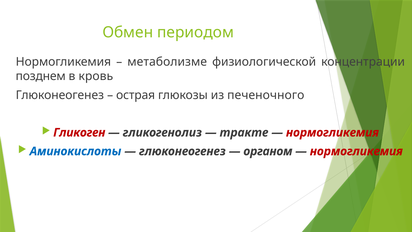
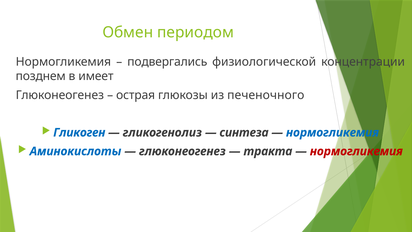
метаболизме: метаболизме -> подвергались (167, 62)
кровь: кровь -> имеет (96, 76)
Гликоген colour: red -> blue (79, 132)
тракте: тракте -> синтеза (244, 132)
нормогликемия colour: red -> blue (332, 132)
органом: органом -> тракта (268, 151)
